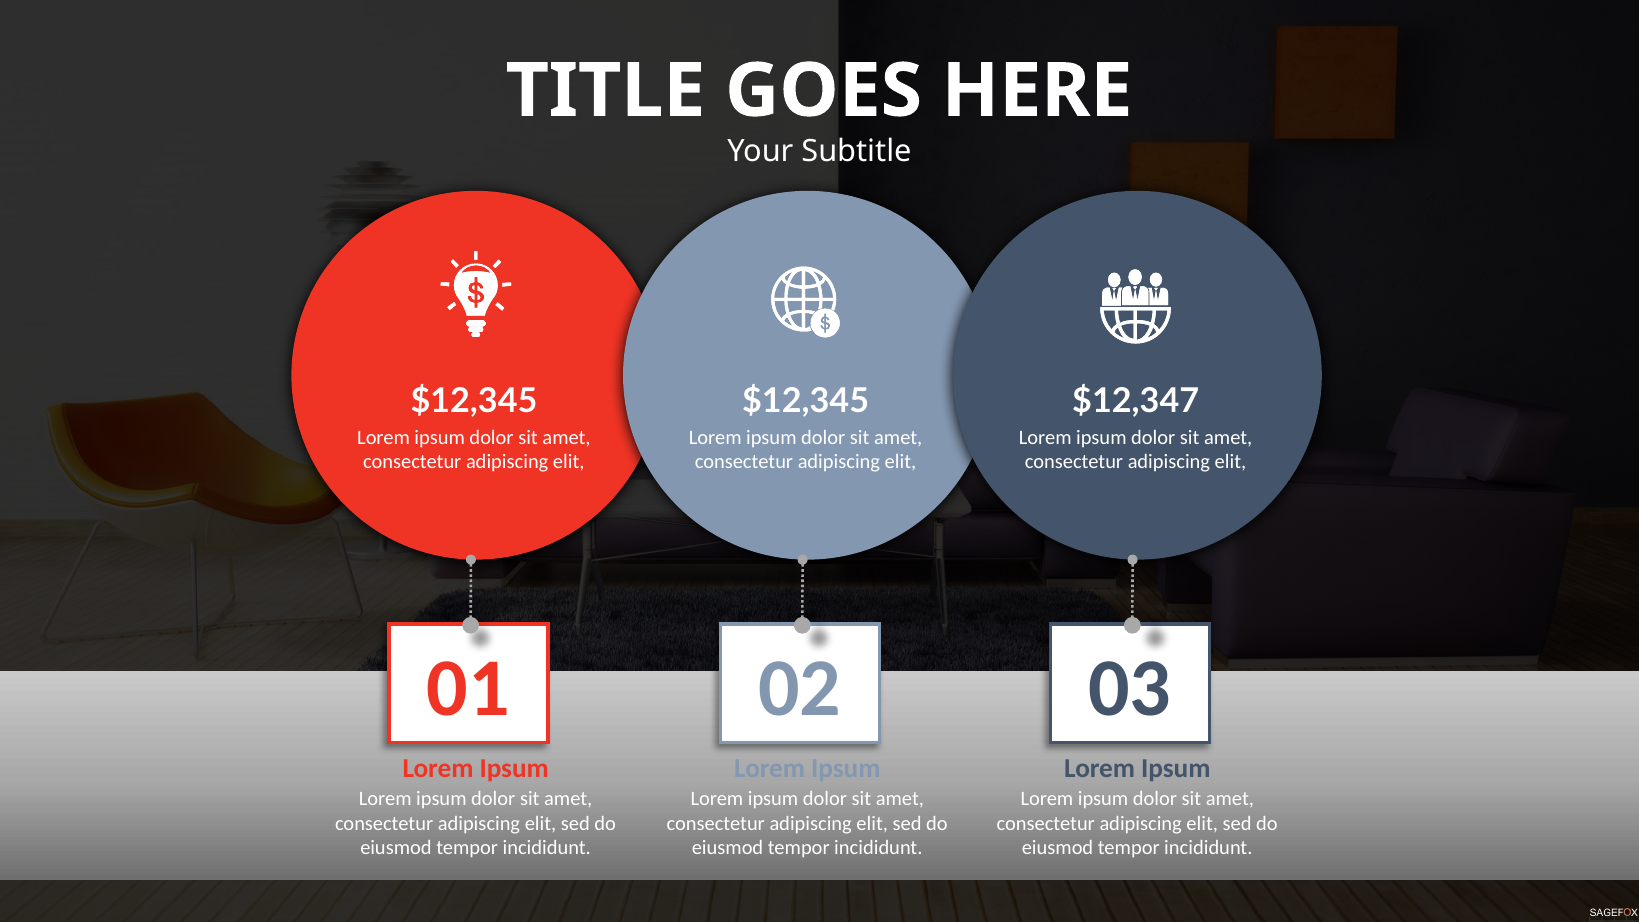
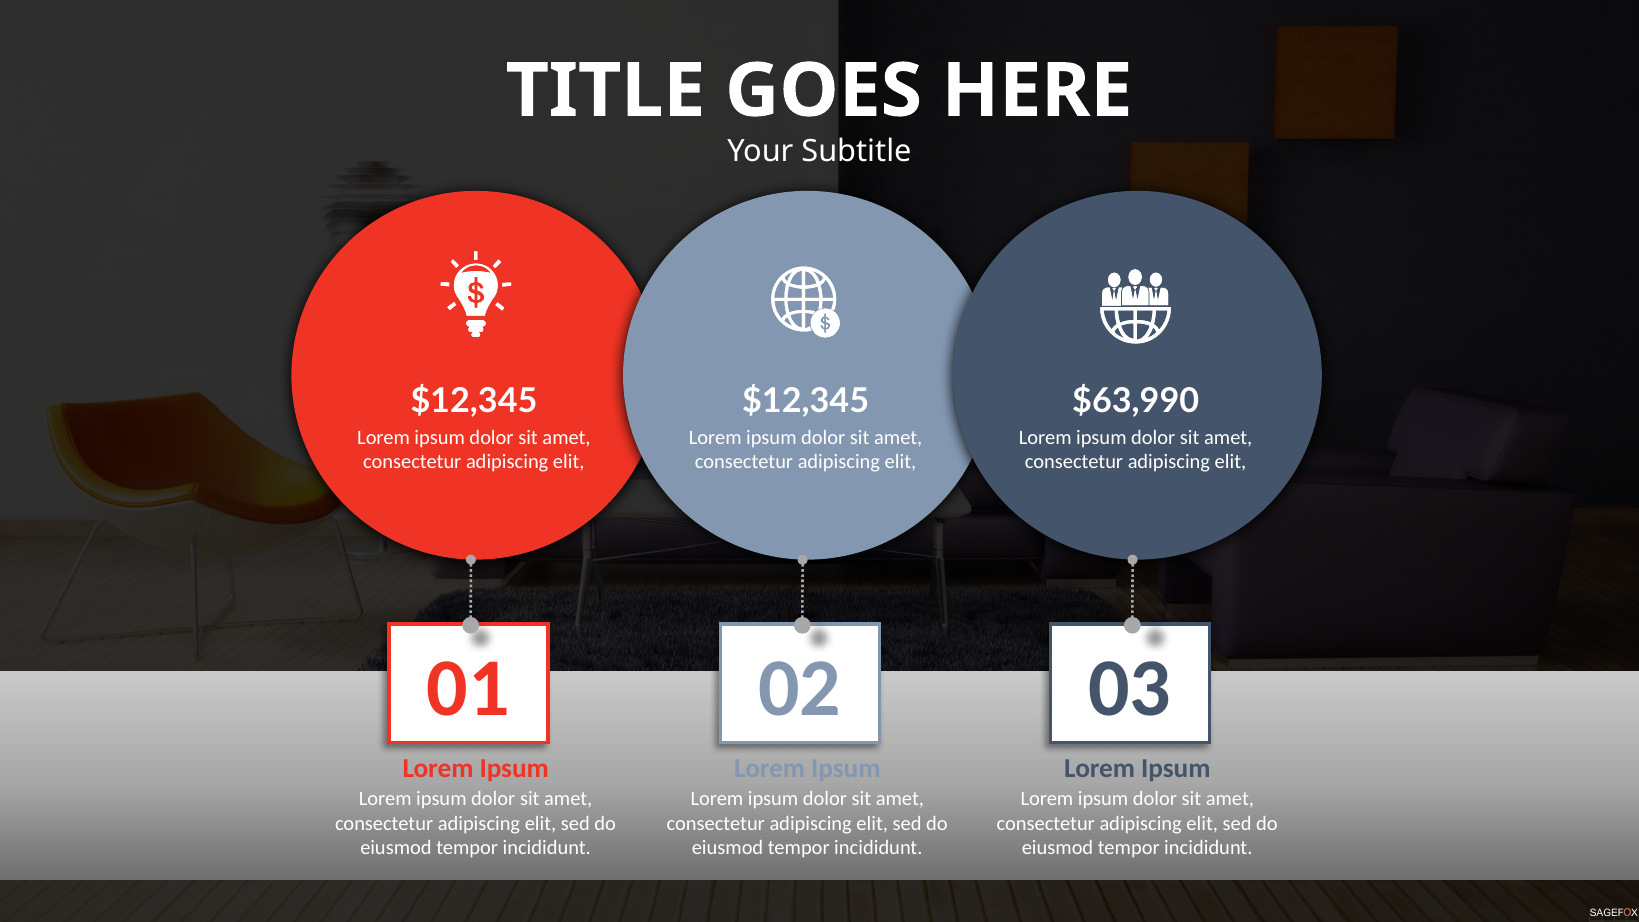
$12,347: $12,347 -> $63,990 (1136, 402)
